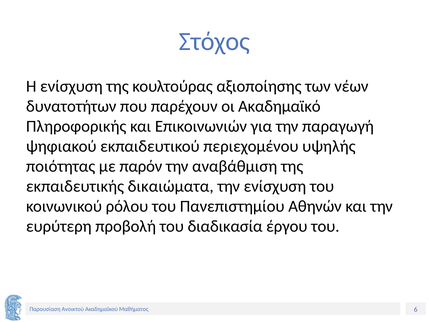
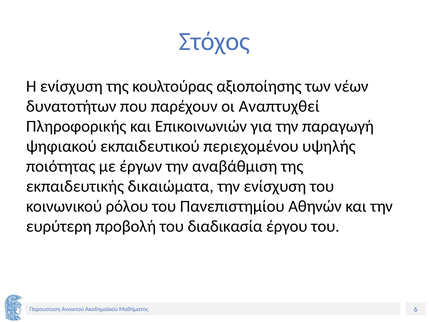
Ακαδημαϊκό: Ακαδημαϊκό -> Αναπτυχθεί (279, 106)
παρόν: παρόν -> έργων (141, 166)
